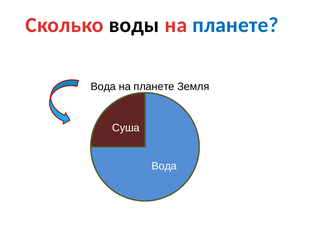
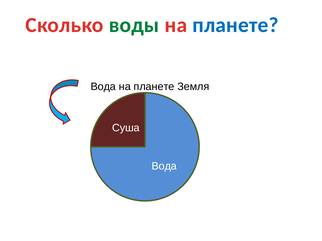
воды colour: black -> green (134, 25)
